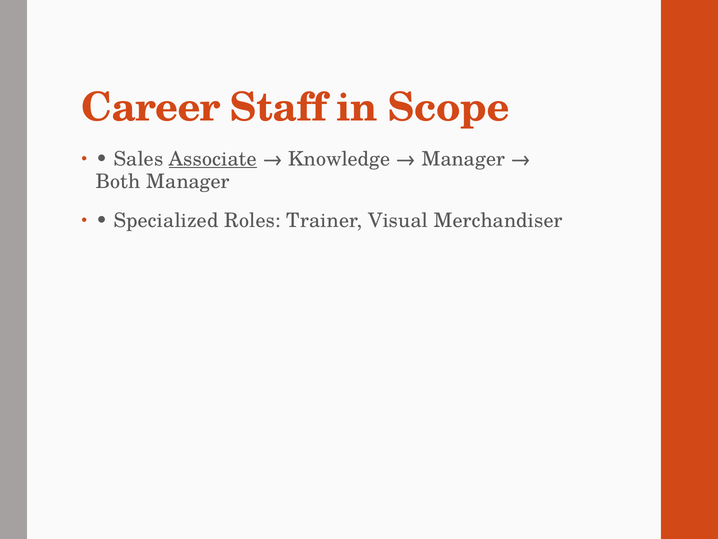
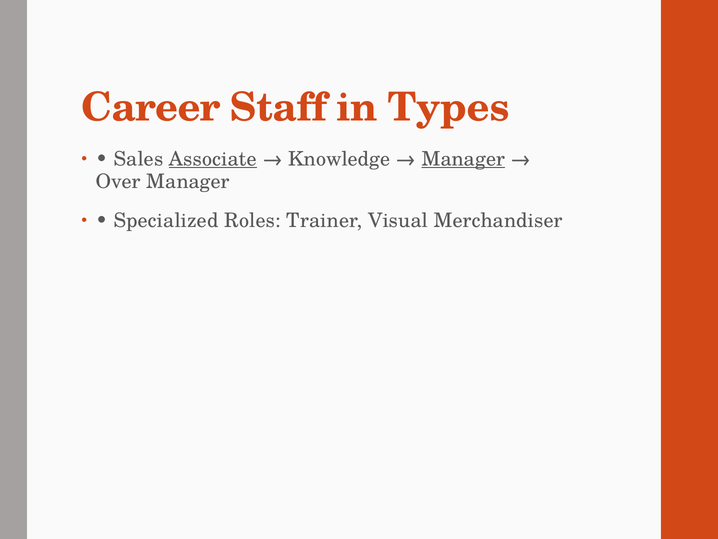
Scope: Scope -> Types (449, 107)
Manager underline: none -> present (463, 159)
Both: Both -> Over (118, 182)
